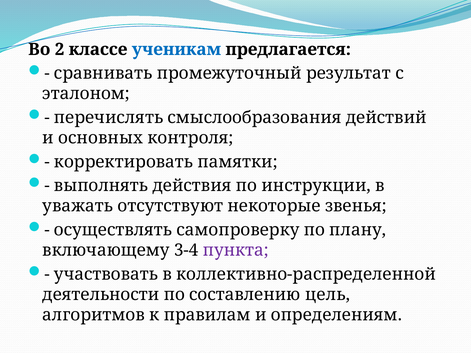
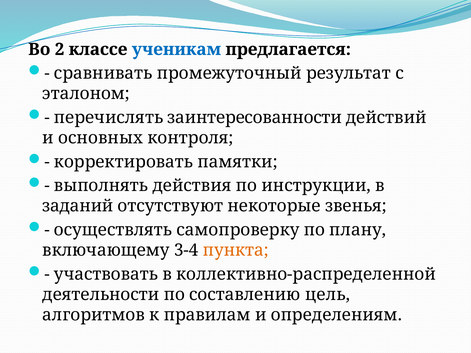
смыслообразования: смыслообразования -> заинтересованности (255, 118)
уважать: уважать -> заданий (78, 206)
пункта colour: purple -> orange (236, 250)
